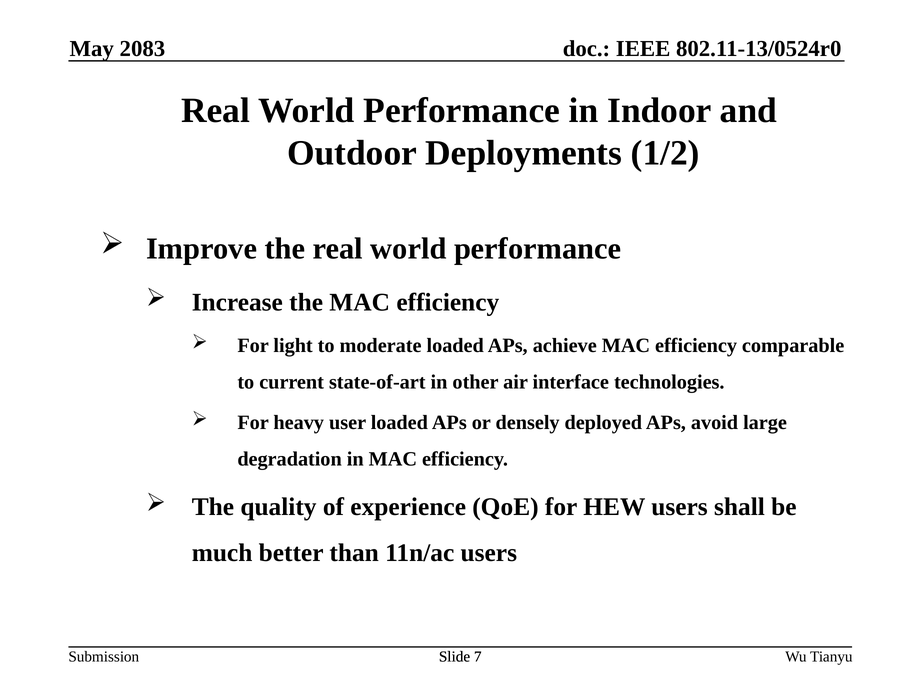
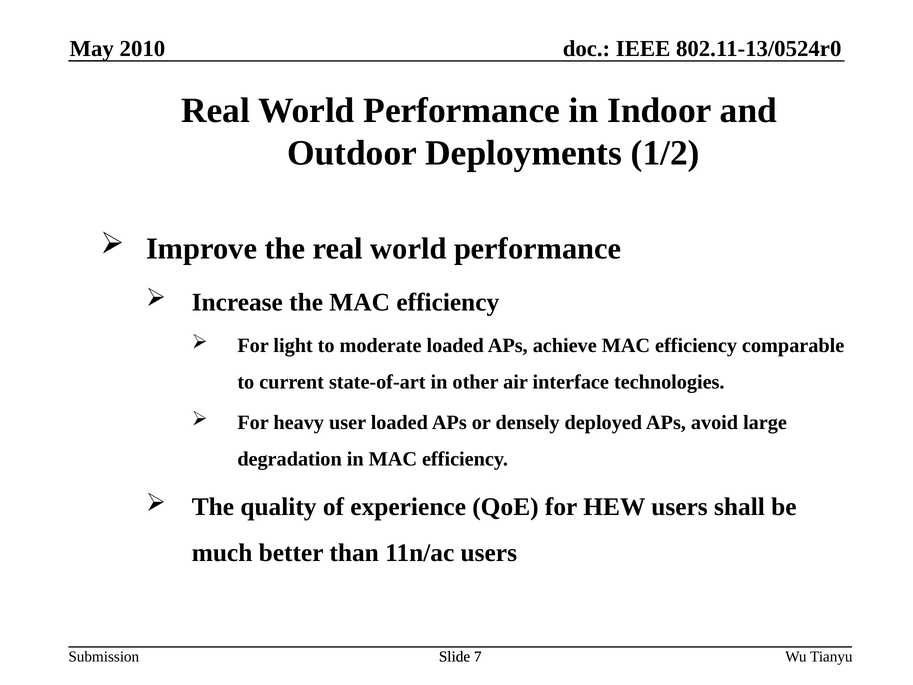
2083: 2083 -> 2010 (142, 49)
